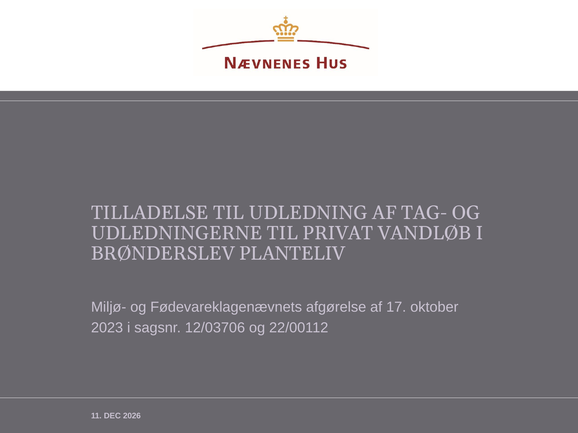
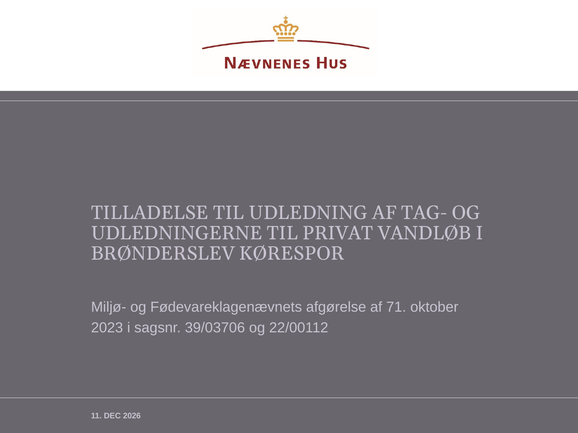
PLANTELIV: PLANTELIV -> KØRESPOR (292, 254)
17: 17 -> 71 (396, 307)
12/03706: 12/03706 -> 39/03706 (215, 328)
